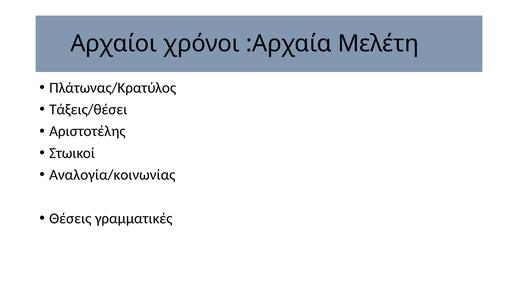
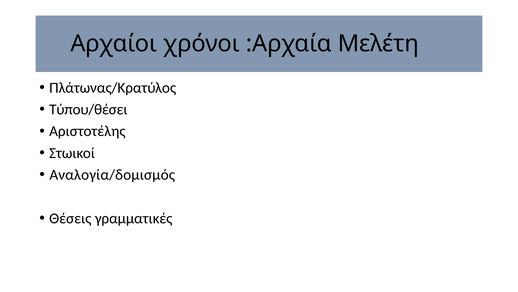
Τάξεις/θέσει: Τάξεις/θέσει -> Τύπου/θέσει (88, 109)
Αναλογία/κοινωνίας: Αναλογία/κοινωνίας -> Αναλογία/δομισμός (112, 174)
